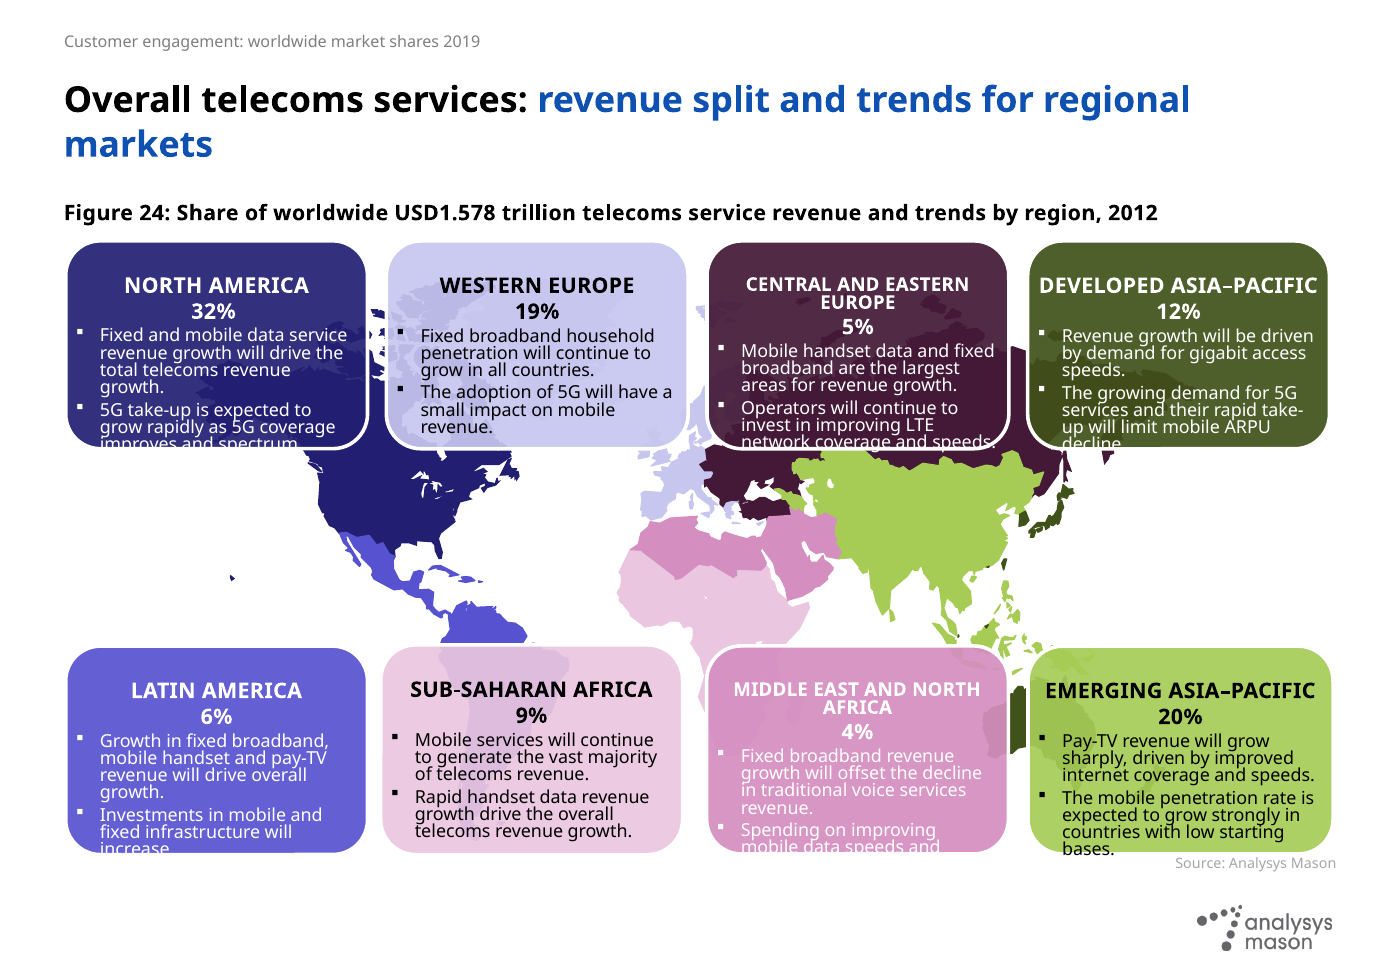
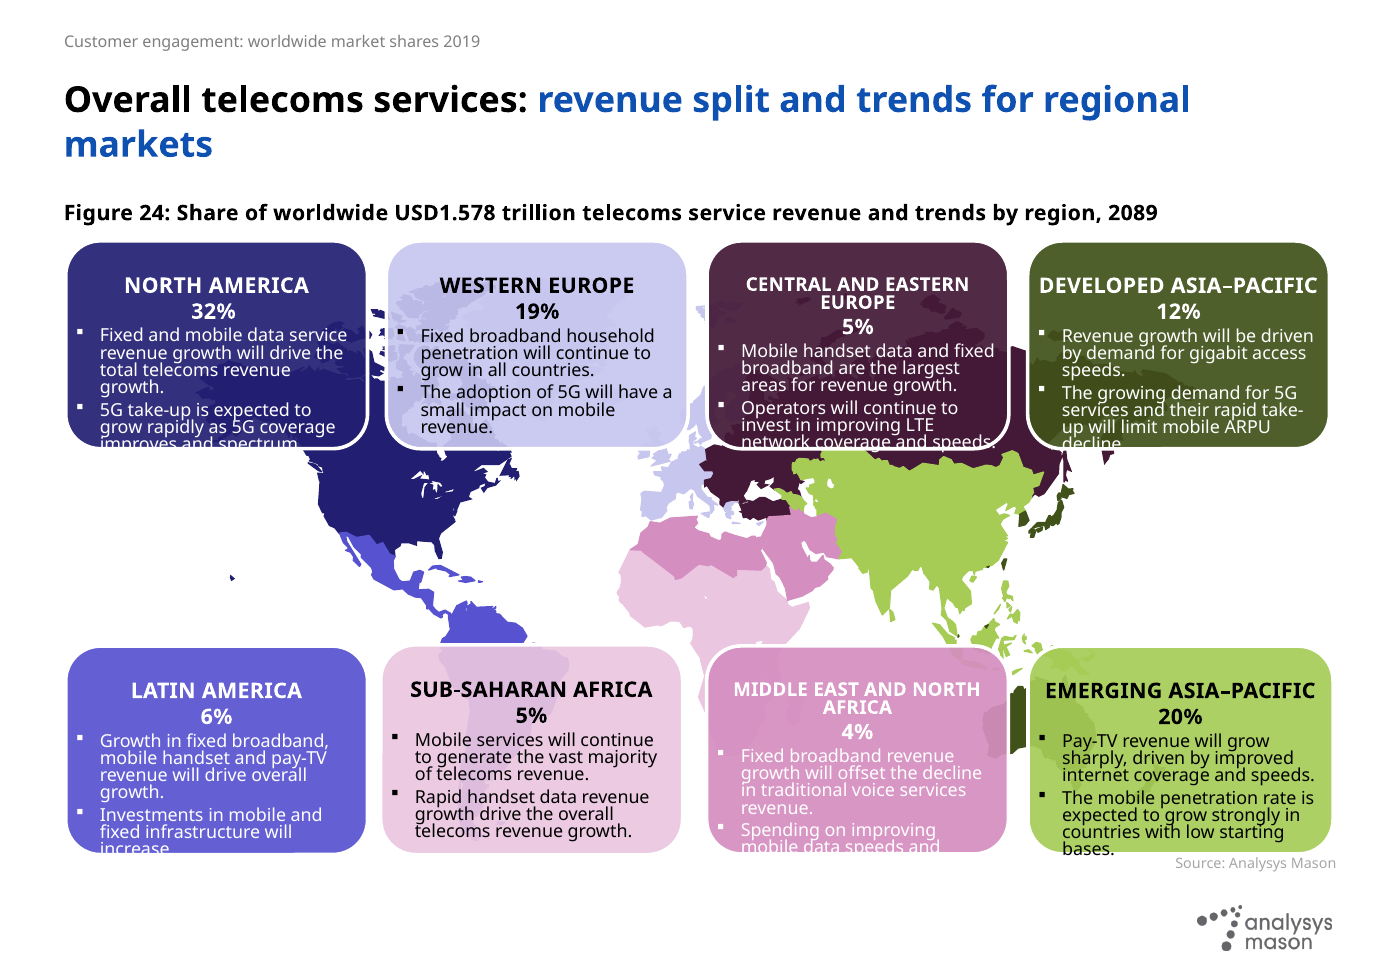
2012: 2012 -> 2089 (1133, 213)
9%: 9% -> 5% (532, 716)
